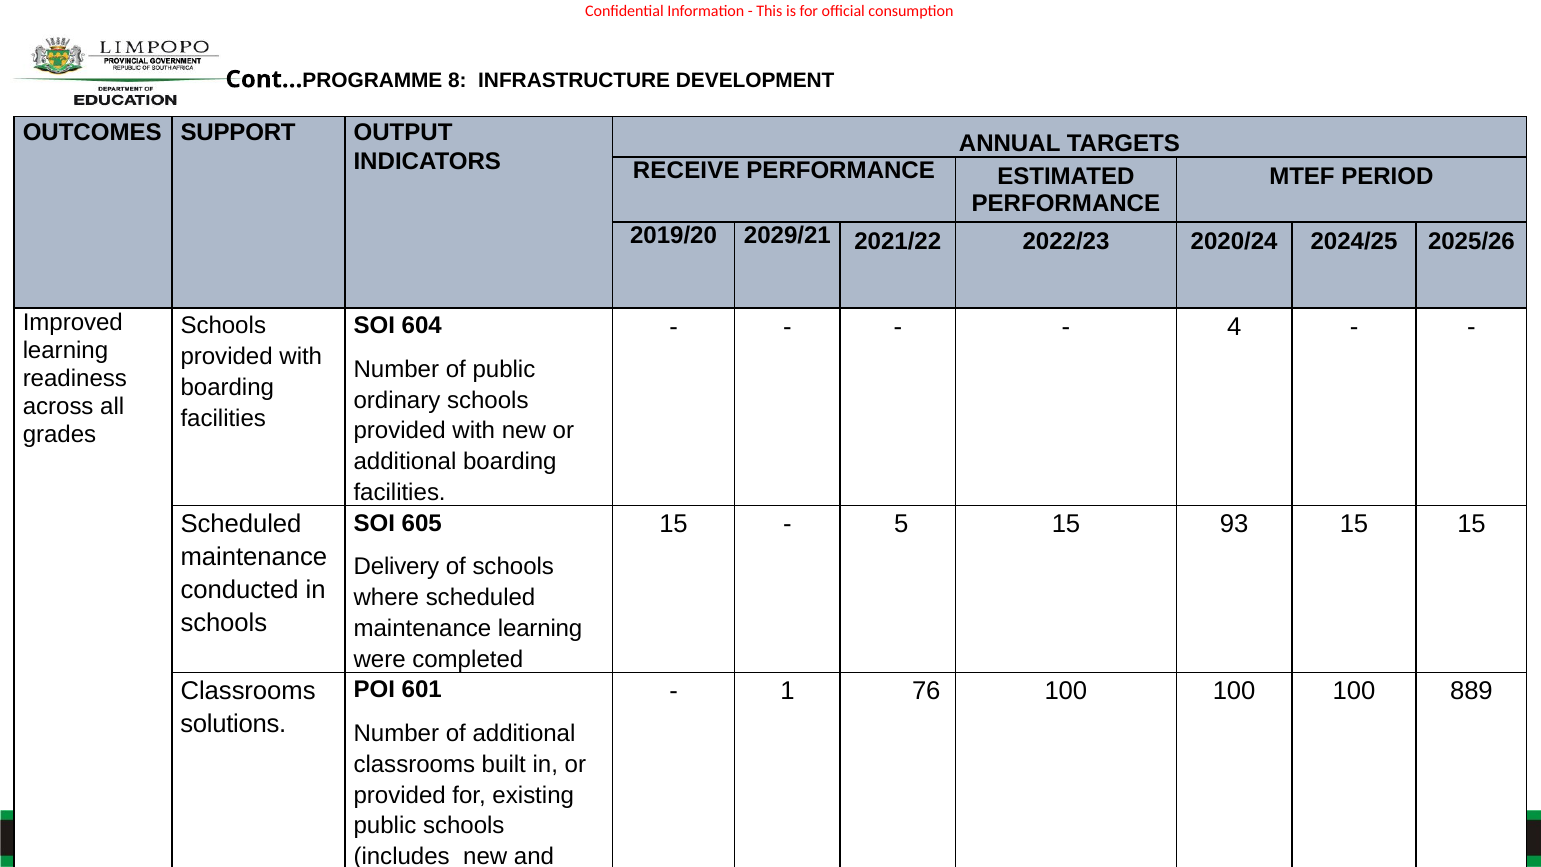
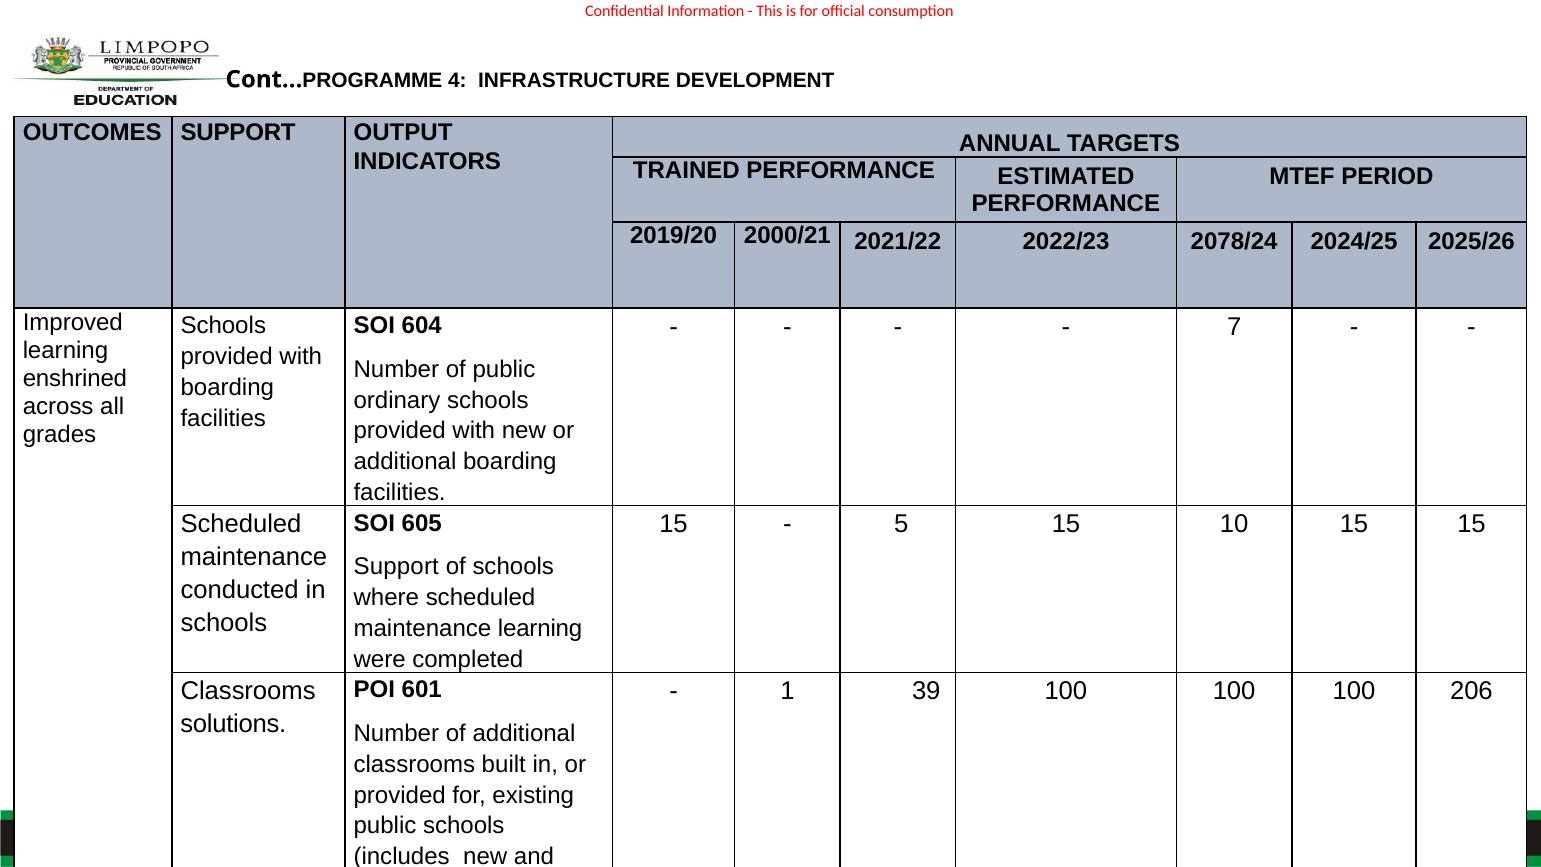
8: 8 -> 4 (457, 80)
RECEIVE: RECEIVE -> TRAINED (686, 171)
2029/21: 2029/21 -> 2000/21 (787, 236)
2020/24: 2020/24 -> 2078/24 (1234, 242)
4: 4 -> 7 (1234, 327)
readiness: readiness -> enshrined (75, 378)
93: 93 -> 10 (1234, 524)
Delivery: Delivery -> Support (396, 567)
76: 76 -> 39 (926, 691)
889: 889 -> 206 (1471, 691)
